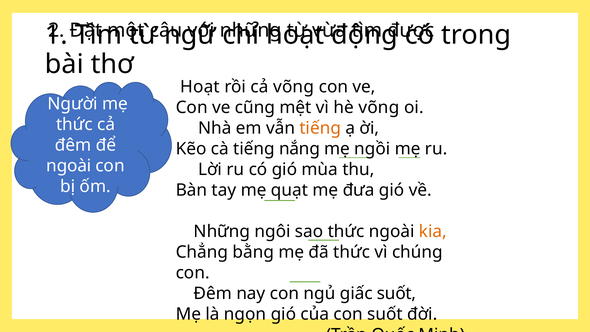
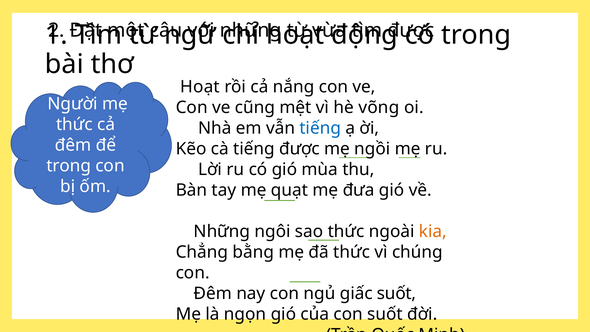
cả võng: võng -> nắng (294, 87)
tiếng colour: orange -> blue (320, 128)
tiếng nắng: nắng -> được (300, 149)
ngoài: ngoài -> trong (69, 166)
